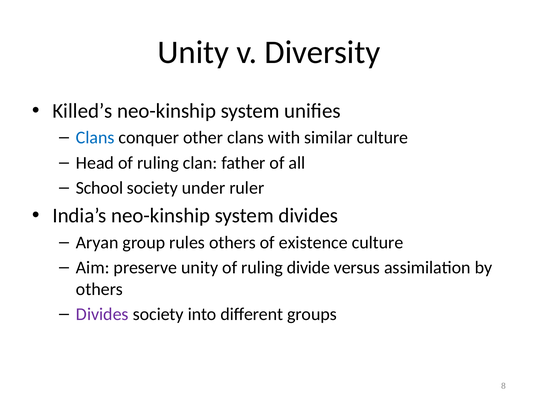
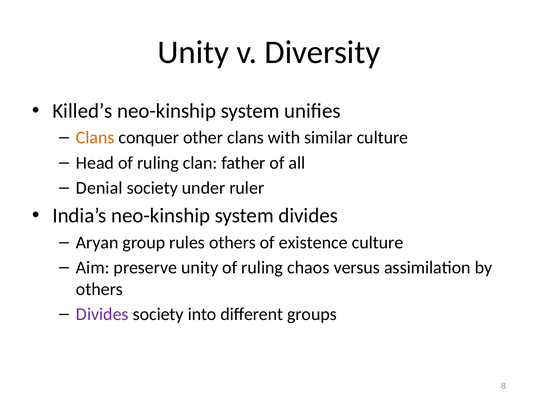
Clans colour: blue -> orange (95, 138)
School: School -> Denial (99, 188)
divide: divide -> chaos (308, 267)
